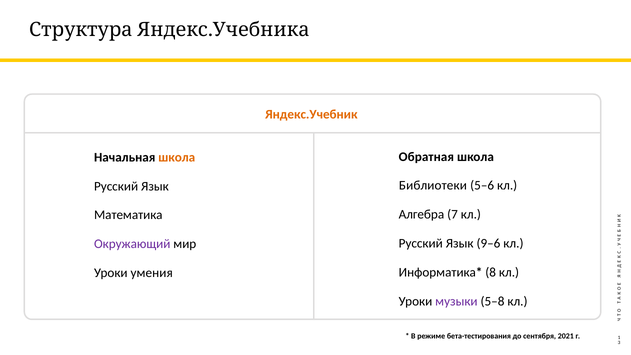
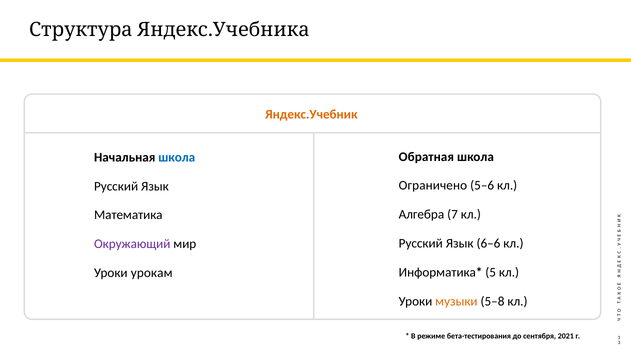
школа colour: orange -> blue (177, 157)
Библиотеки: Библиотеки -> Ограничено (433, 186)
9–6: 9–6 -> 6–6 (488, 243)
8: 8 -> 5 (491, 272)
умения: умения -> урокам (152, 273)
музыки colour: purple -> orange (456, 301)
